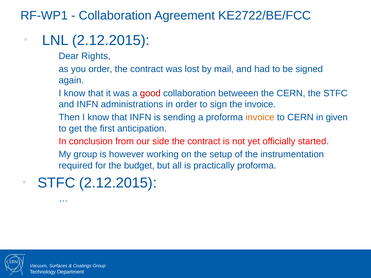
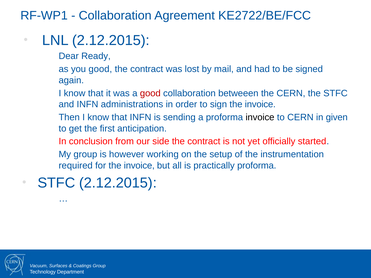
Rights: Rights -> Ready (96, 56)
you order: order -> good (100, 69)
invoice colour: orange -> black (260, 117)
for the budget: budget -> invoice (139, 166)
